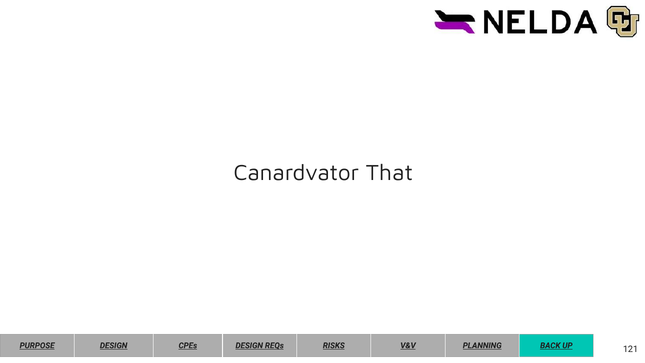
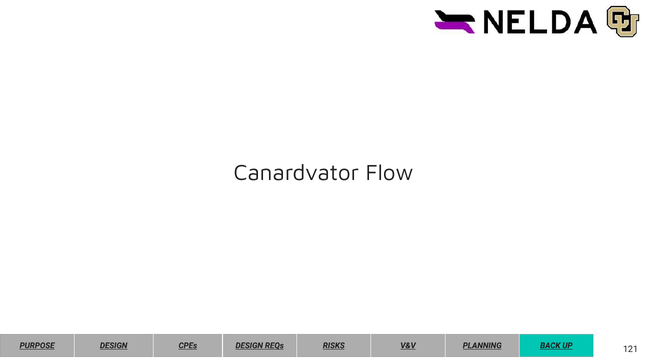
That: That -> Flow (389, 173)
